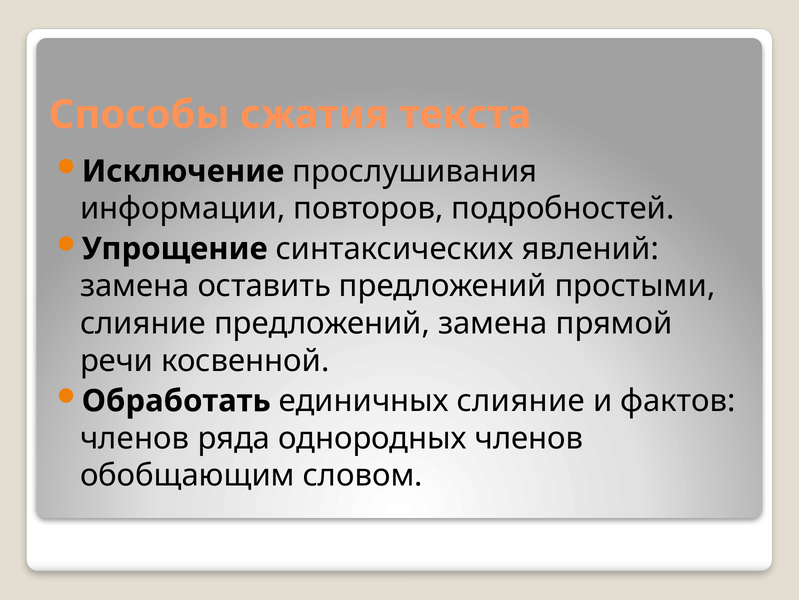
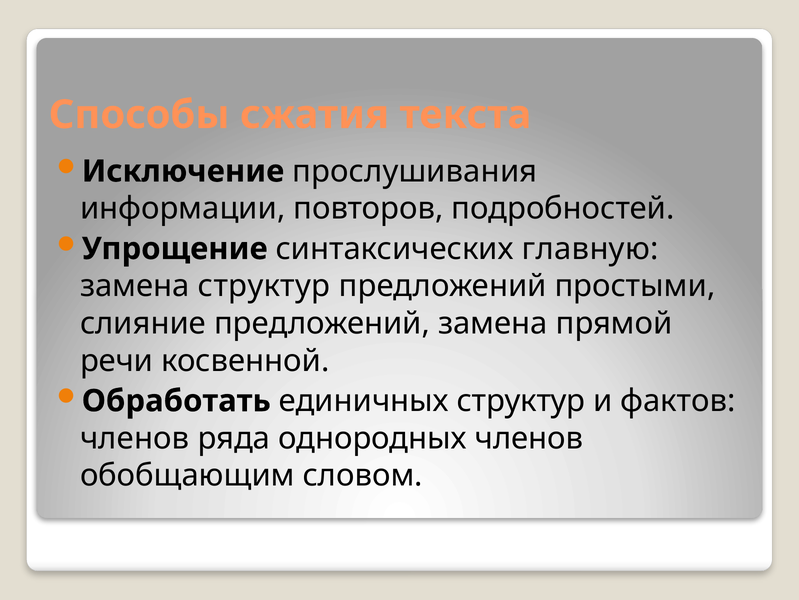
явлений: явлений -> главную (590, 249)
замена оставить: оставить -> структур (264, 286)
единичных слияние: слияние -> структур (521, 401)
